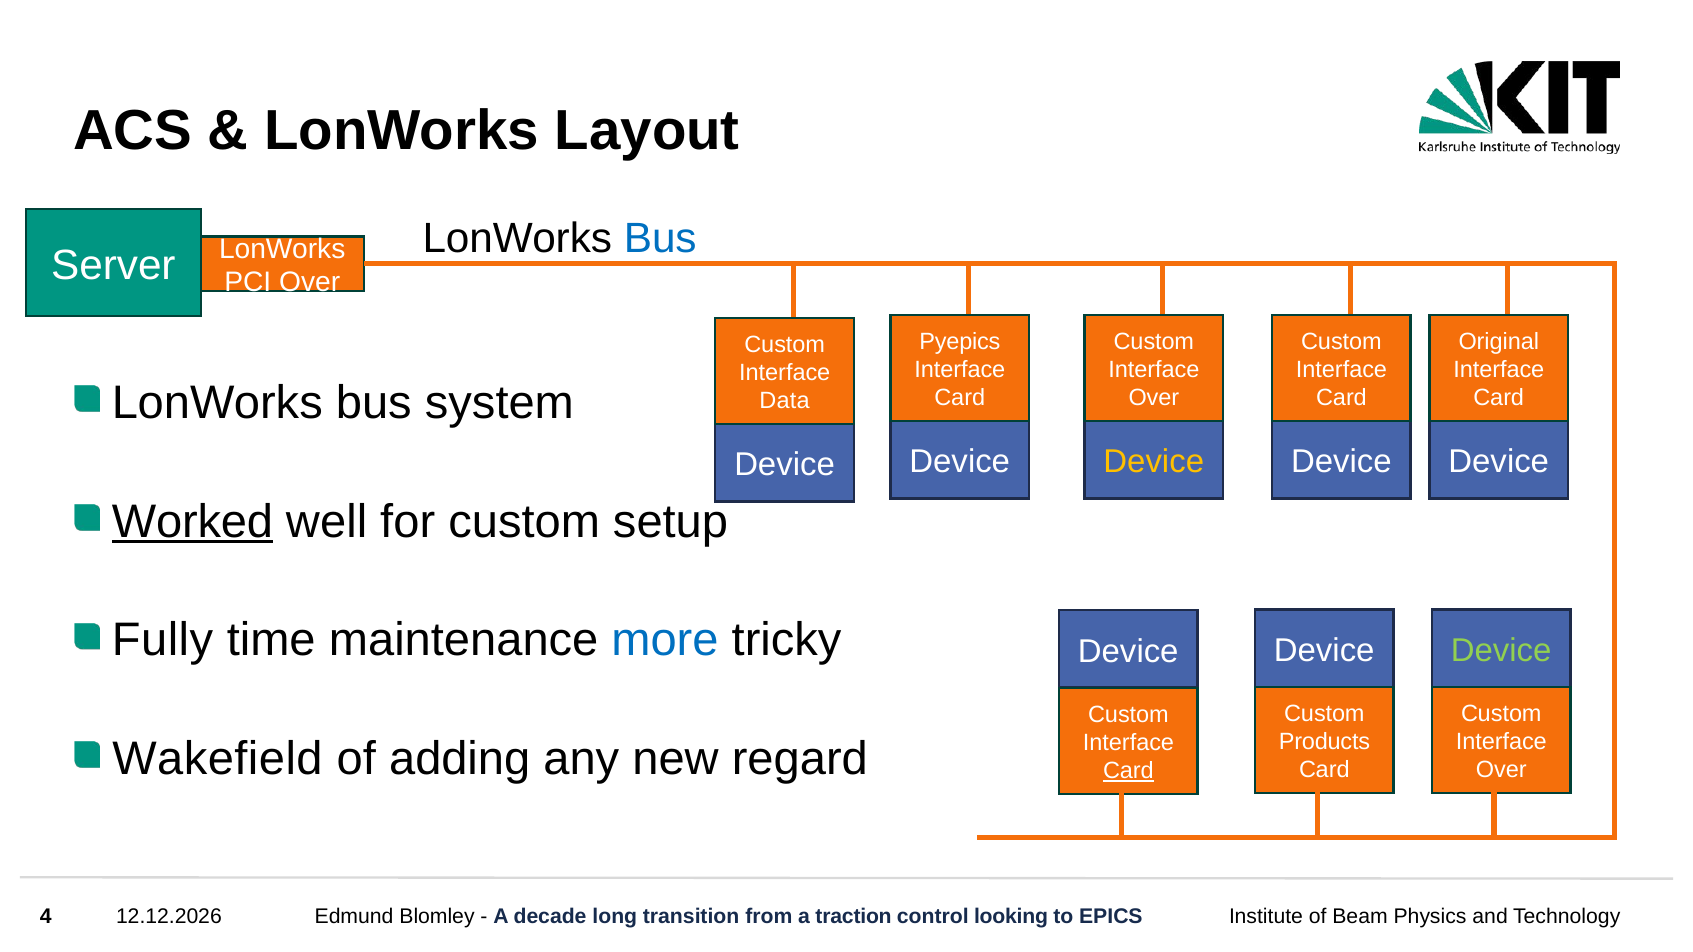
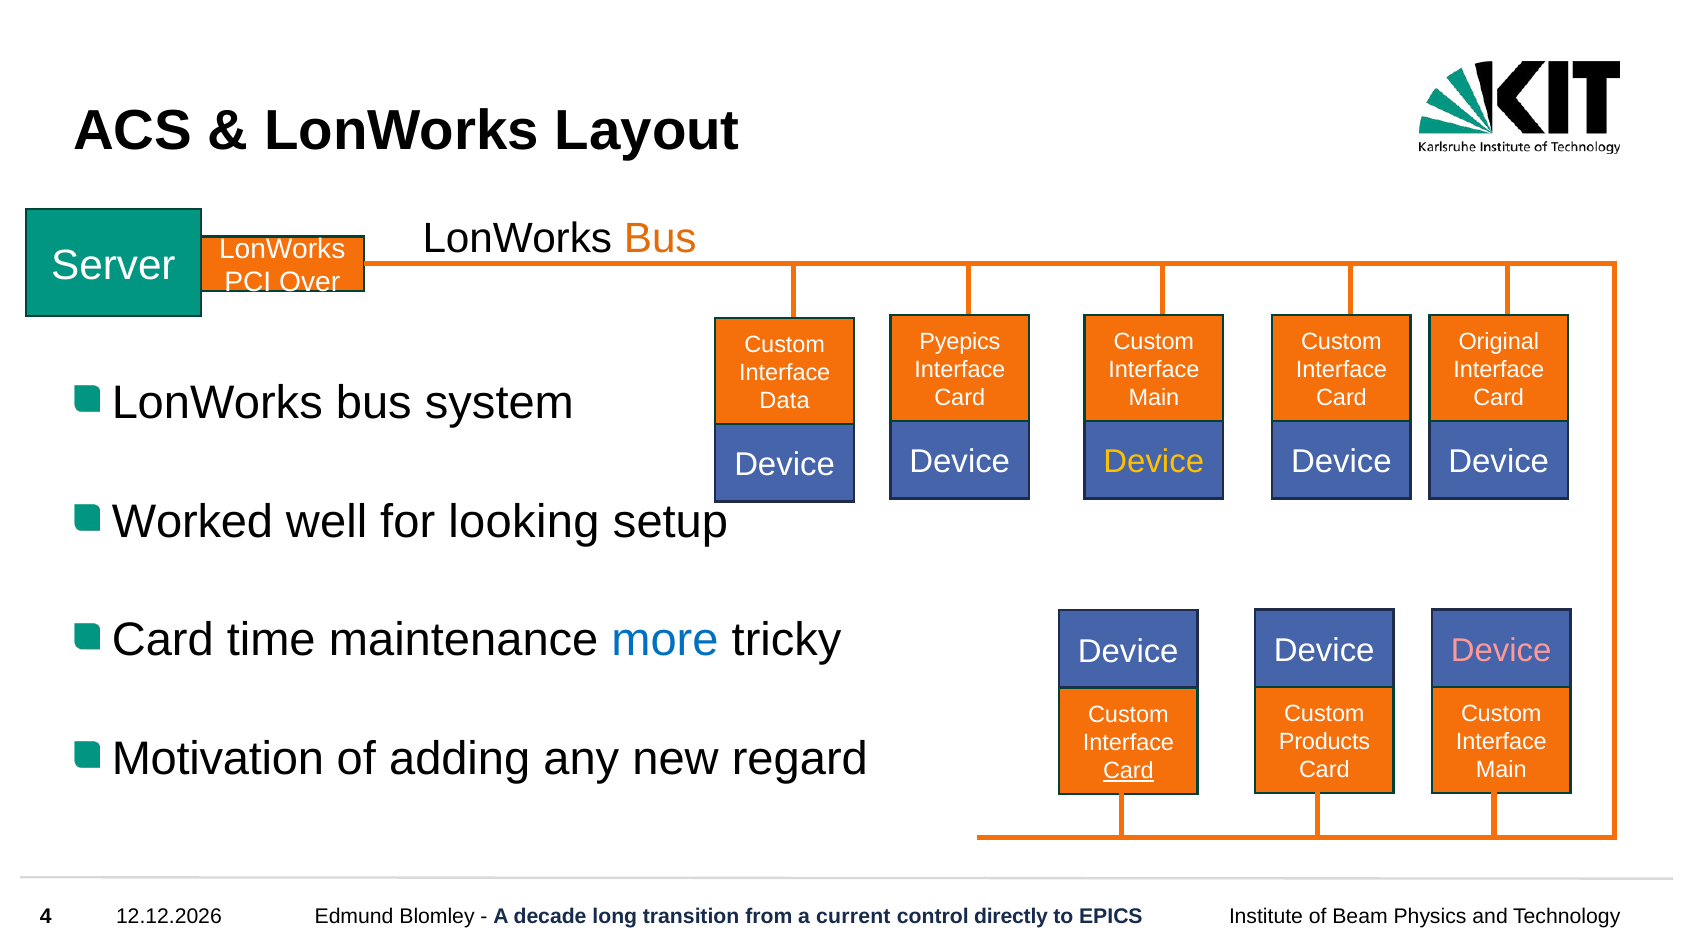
Bus colour: blue -> orange (660, 239)
Over: Over -> Main (1154, 398)
Worked underline: present -> none (192, 522)
for custom: custom -> looking (524, 522)
Fully: Fully -> Card (163, 641)
Device colour: light green -> pink (1501, 651)
Wakefield: Wakefield -> Motivation (218, 759)
Over: Over -> Main (1501, 771)
traction: traction -> current (853, 917)
looking: looking -> directly (1011, 917)
